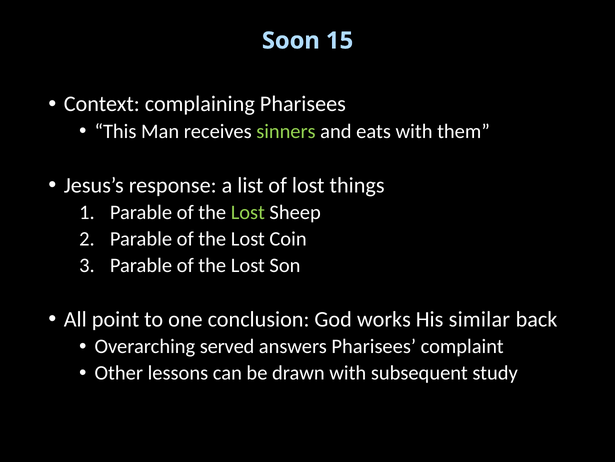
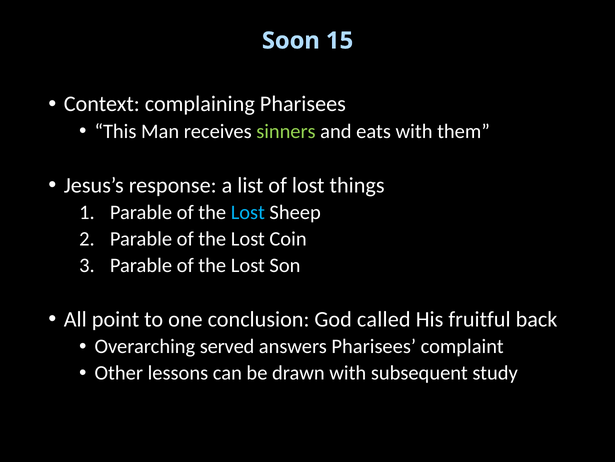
Lost colour: light green -> light blue (248, 212)
works: works -> called (384, 319)
similar: similar -> fruitful (480, 319)
